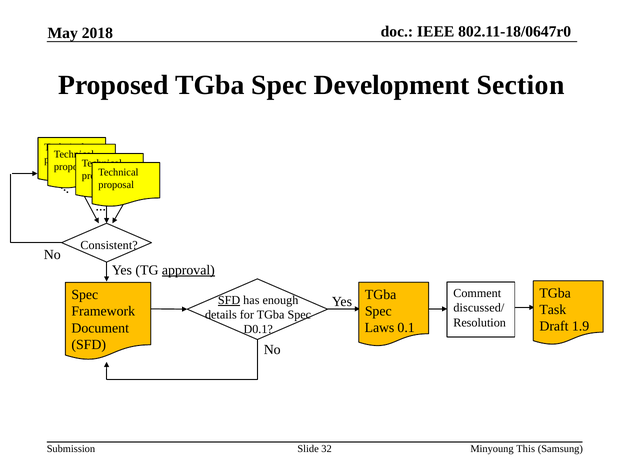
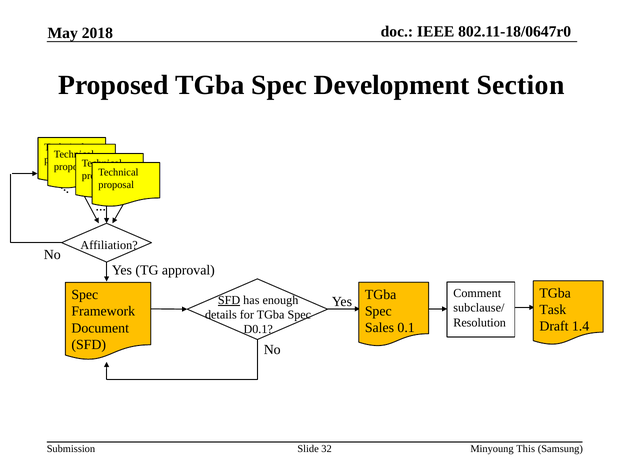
Consistent: Consistent -> Affiliation (109, 245)
approval underline: present -> none (188, 270)
discussed/: discussed/ -> subclause/ (479, 308)
1.9: 1.9 -> 1.4 (581, 326)
Laws: Laws -> Sales (379, 328)
